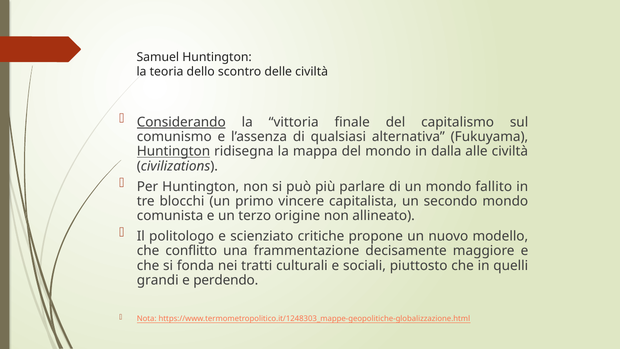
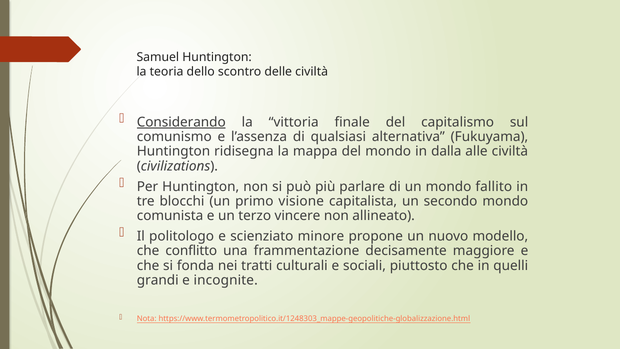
Huntington underline: present -> none (173, 151)
vincere: vincere -> visione (301, 201)
origine: origine -> vincere (297, 216)
critiche: critiche -> minore (321, 236)
perdendo: perdendo -> incognite (226, 280)
